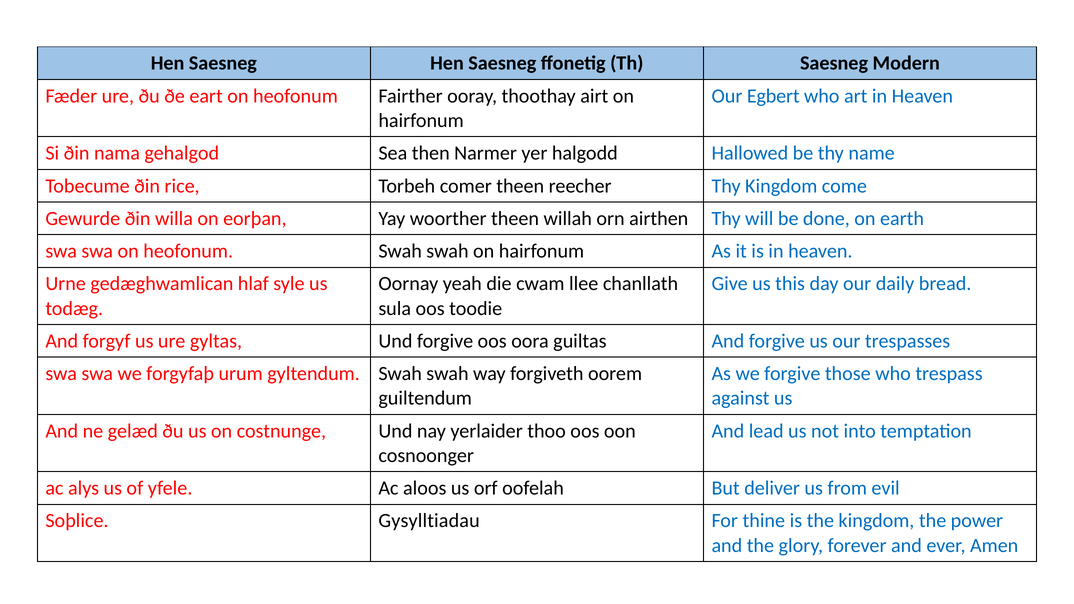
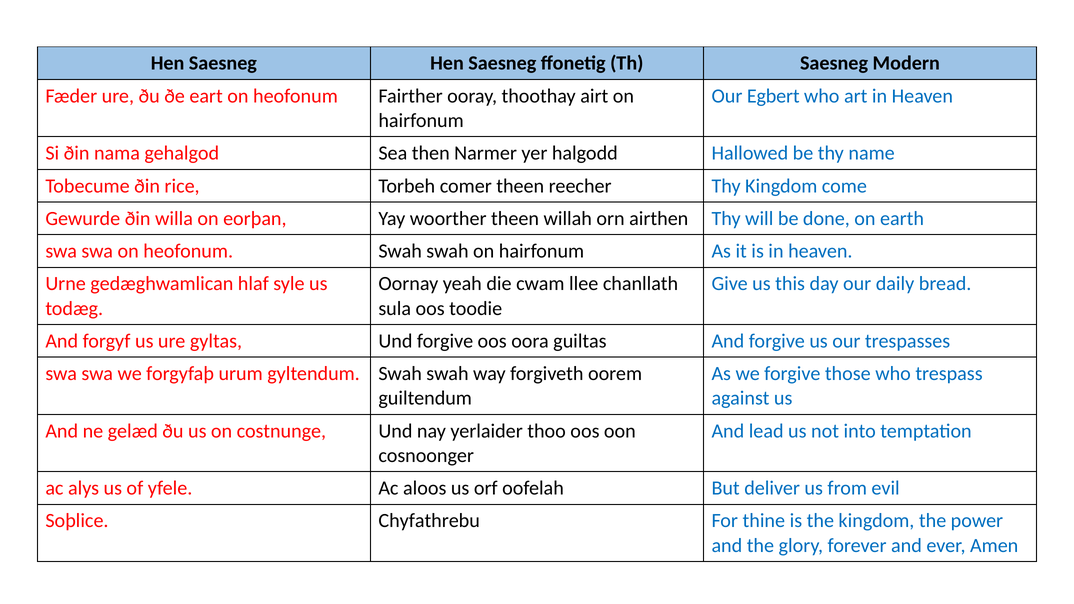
Gysylltiadau: Gysylltiadau -> Chyfathrebu (429, 521)
